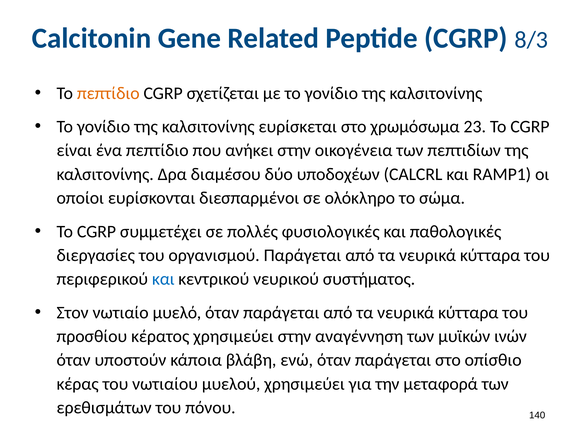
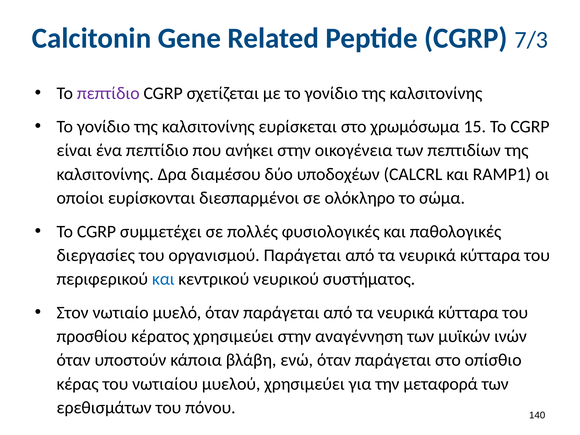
8/3: 8/3 -> 7/3 (531, 40)
πεπτίδιο colour: orange -> purple (108, 93)
23: 23 -> 15 (475, 127)
